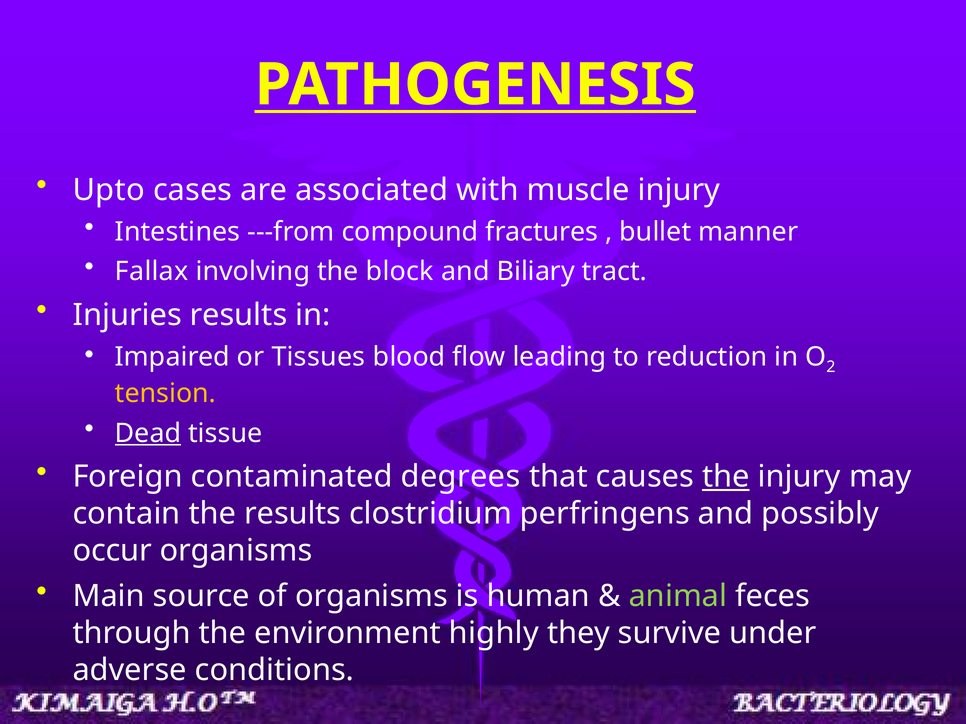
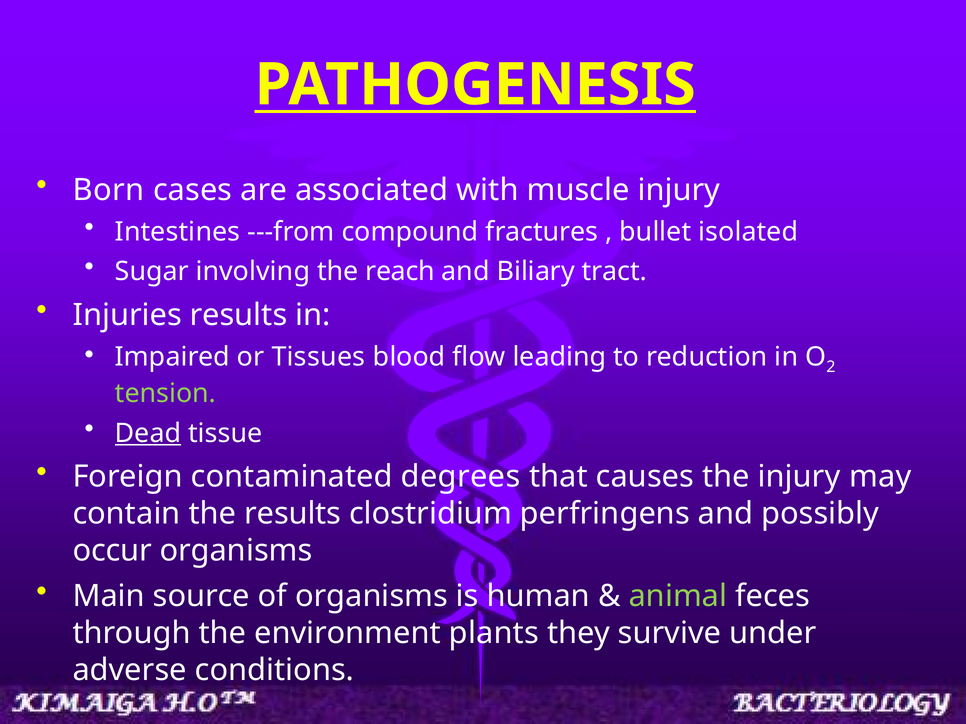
Upto: Upto -> Born (109, 190)
manner: manner -> isolated (748, 232)
Fallax: Fallax -> Sugar (152, 272)
block: block -> reach (400, 272)
tension colour: yellow -> light green (166, 394)
the underline: present -> none (726, 477)
highly: highly -> plants (494, 634)
